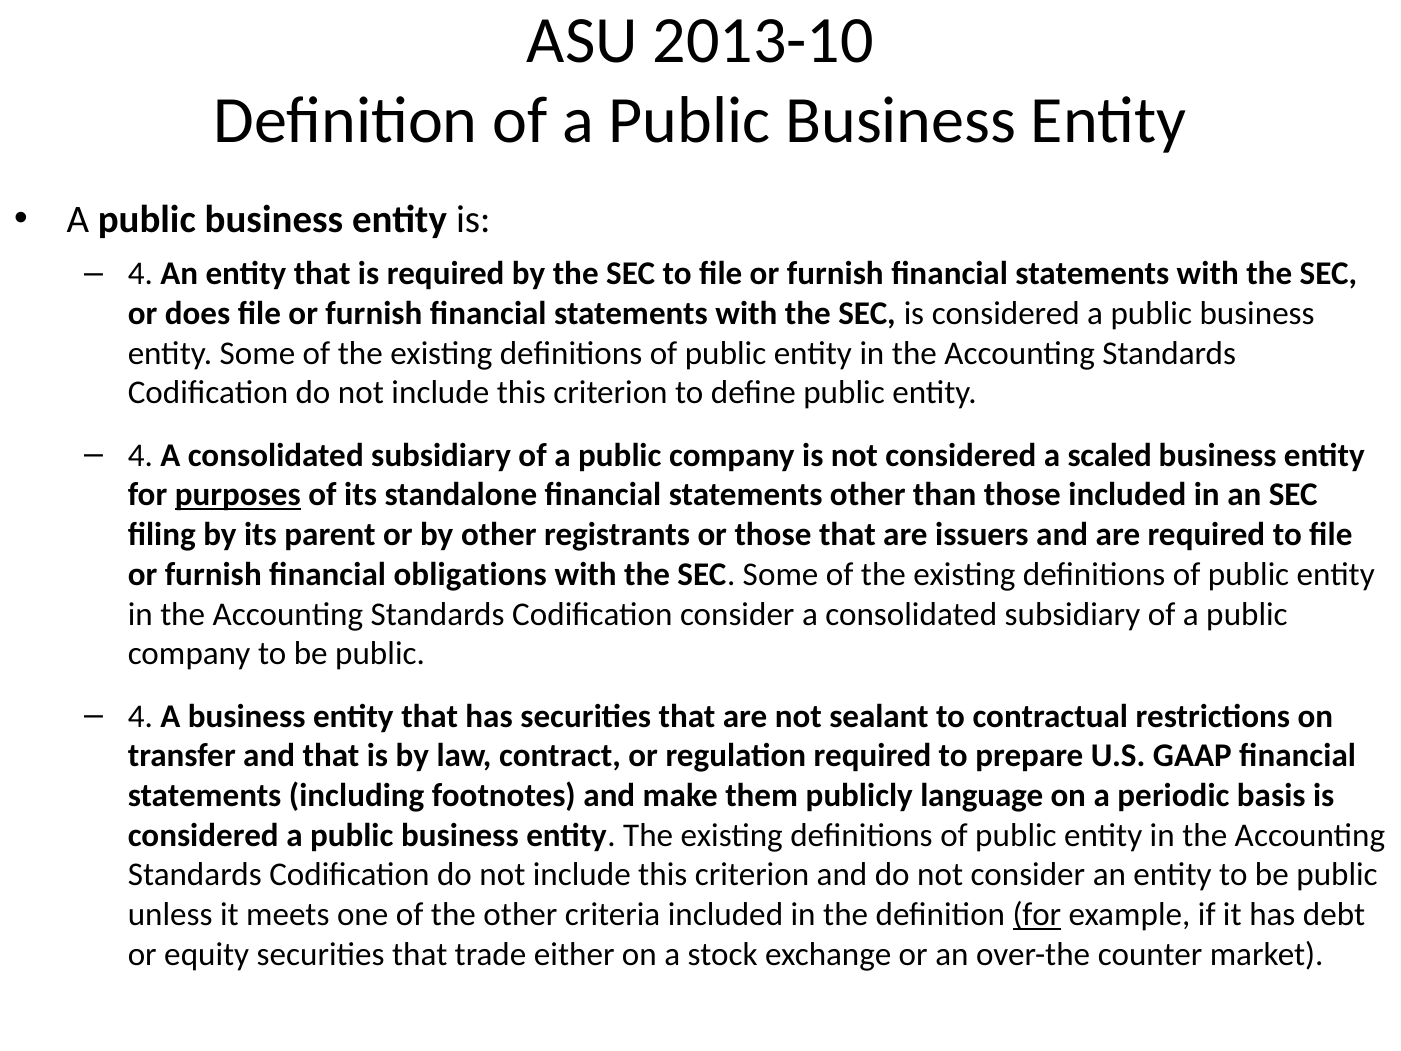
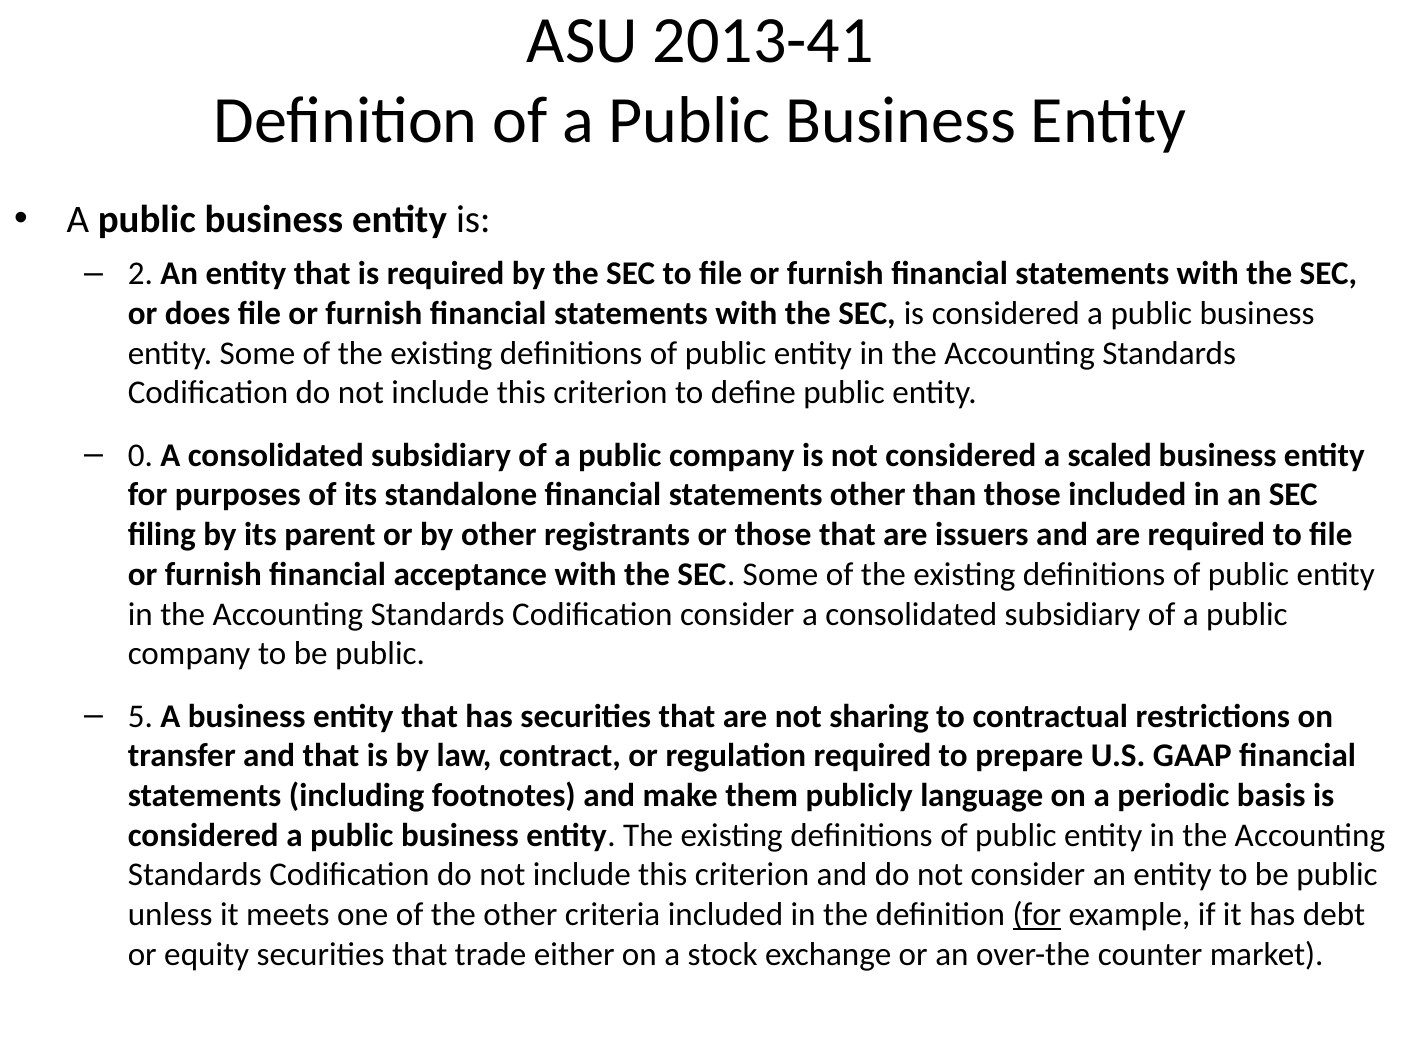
2013-10: 2013-10 -> 2013-41 (763, 41)
4: 4 -> 2 (140, 274)
4: 4 -> 0 (140, 455)
purposes underline: present -> none (238, 495)
obligations: obligations -> acceptance (470, 574)
4: 4 -> 5 (140, 716)
sealant: sealant -> sharing (879, 716)
